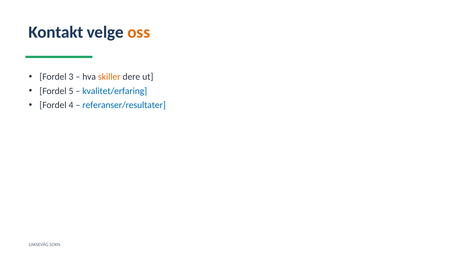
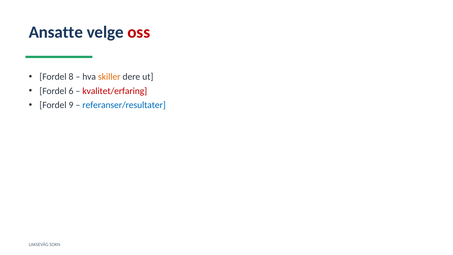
Kontakt: Kontakt -> Ansatte (56, 32)
oss colour: orange -> red (139, 32)
3: 3 -> 8 (71, 77)
5: 5 -> 6 (71, 91)
kvalitet/erfaring colour: blue -> red (115, 91)
4: 4 -> 9 (71, 105)
